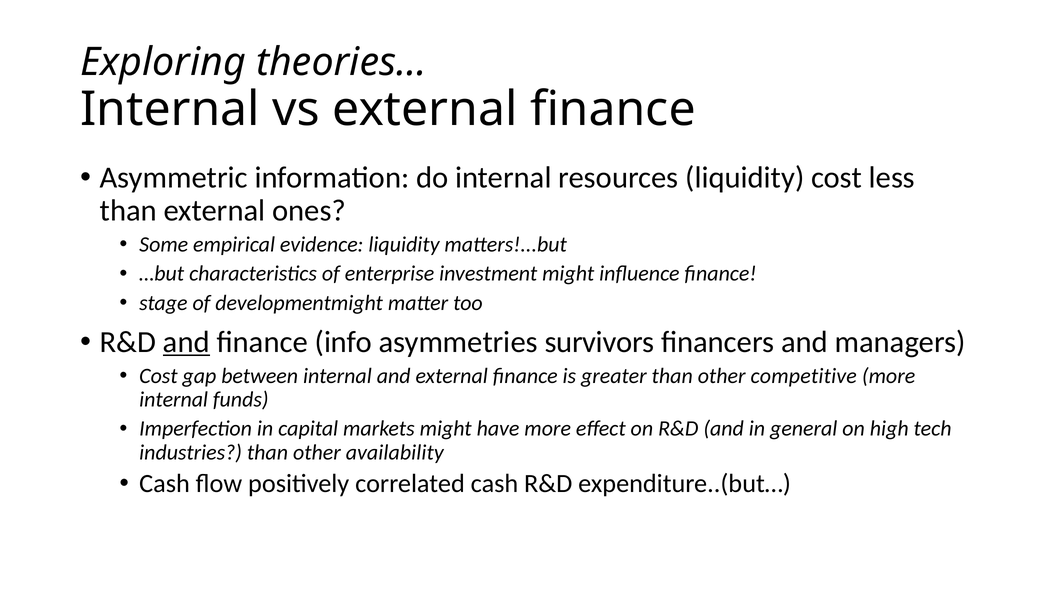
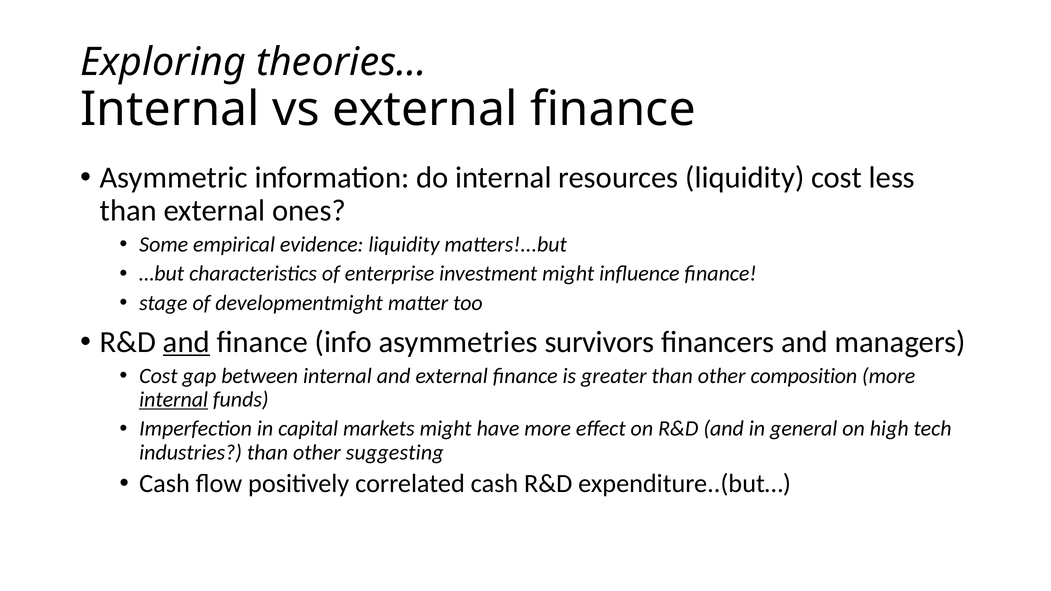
competitive: competitive -> composition (804, 376)
internal underline: none -> present (174, 400)
availability: availability -> suggesting (395, 452)
